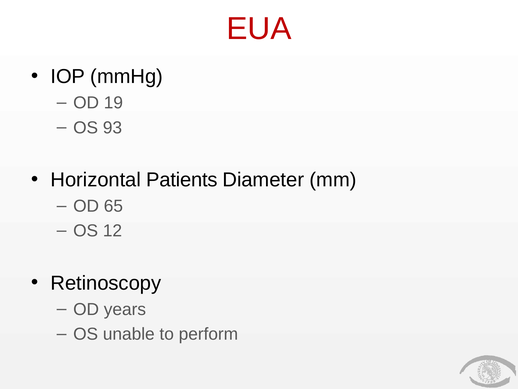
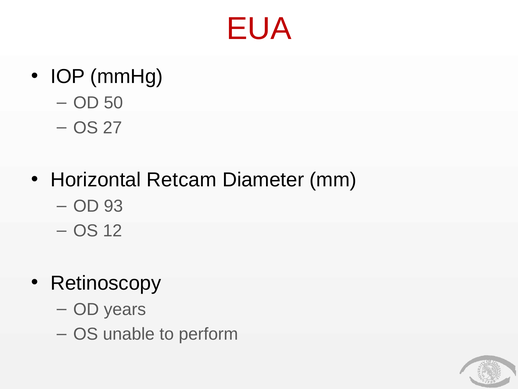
19: 19 -> 50 (113, 103)
93: 93 -> 27 (112, 128)
Patients: Patients -> Retcam (182, 180)
65: 65 -> 93 (113, 206)
